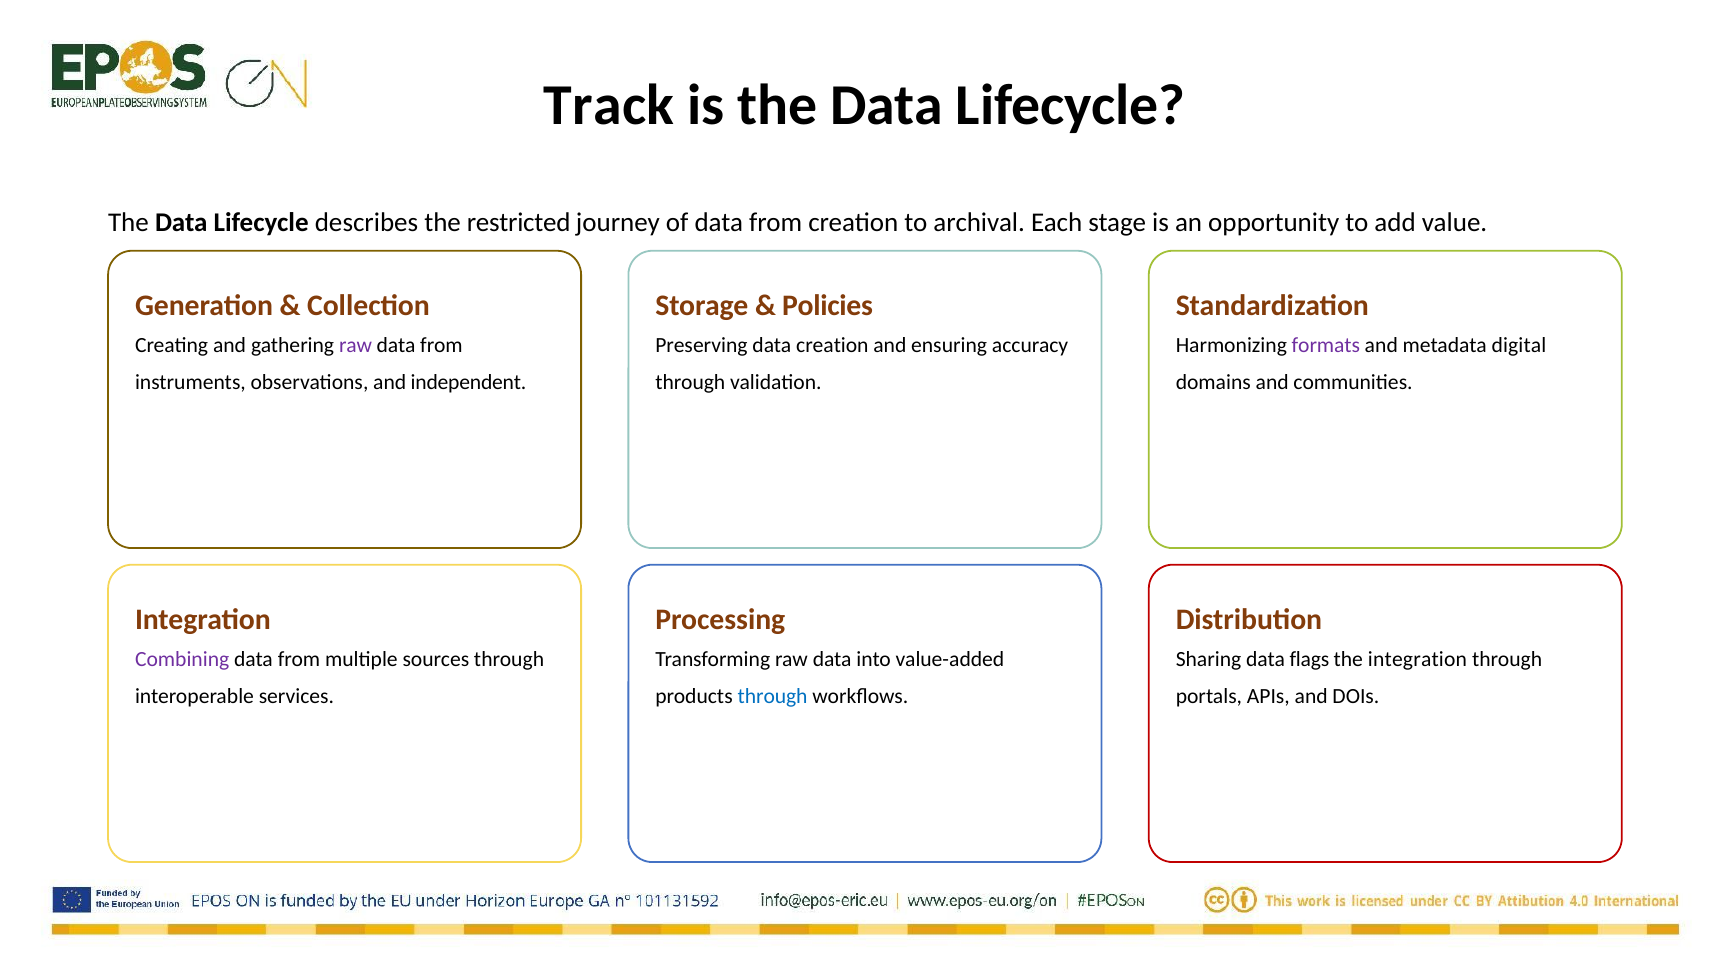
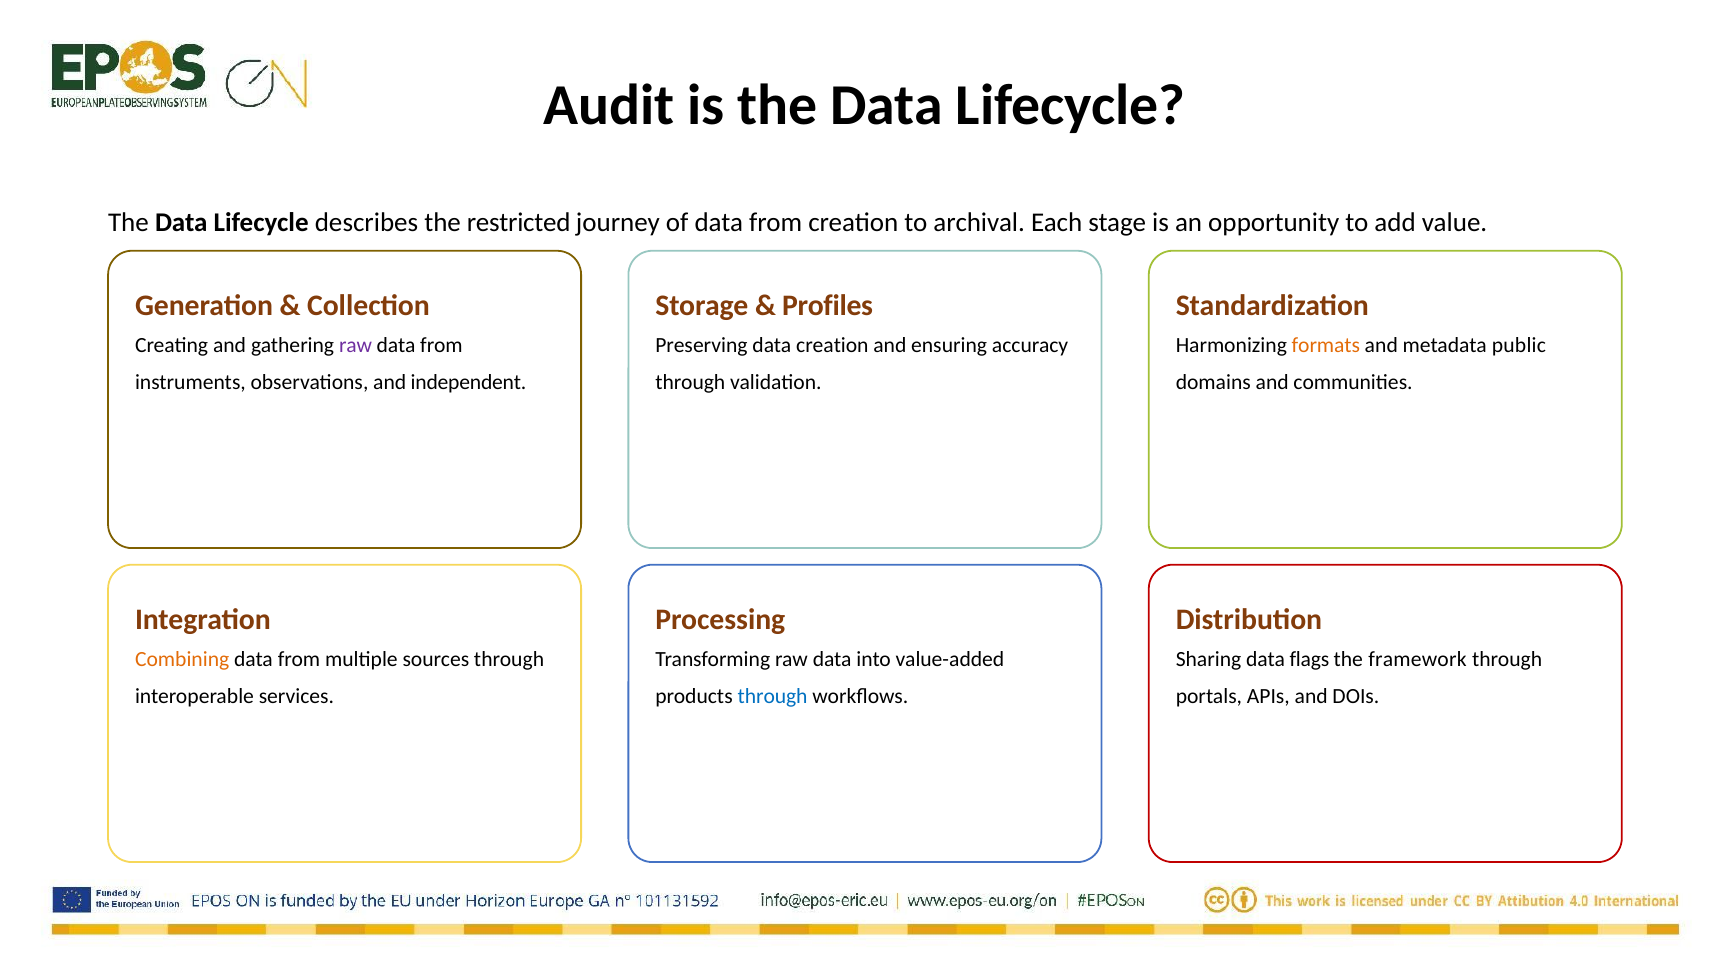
Track: Track -> Audit (609, 106)
Policies: Policies -> Profiles (828, 305)
formats colour: purple -> orange (1326, 346)
digital: digital -> public (1519, 346)
Combining colour: purple -> orange (182, 660)
the integration: integration -> framework (1417, 660)
